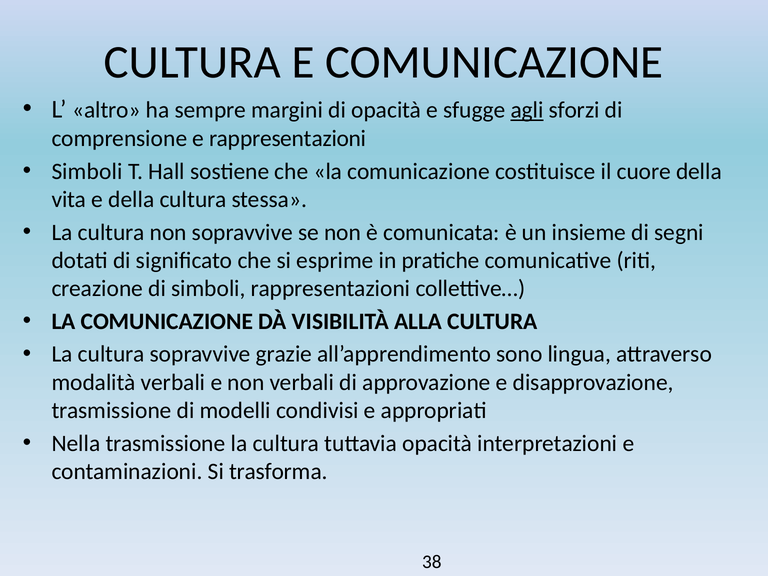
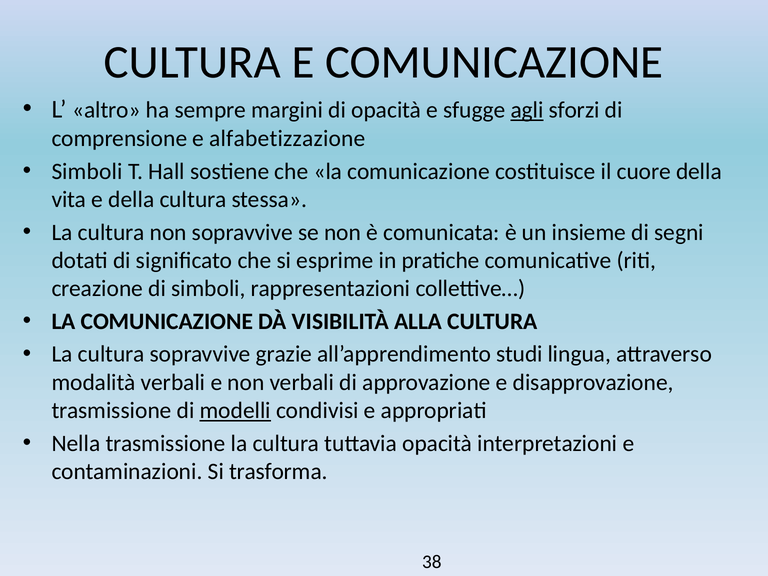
e rappresentazioni: rappresentazioni -> alfabetizzazione (287, 139)
sono: sono -> studi (519, 354)
modelli underline: none -> present (235, 410)
